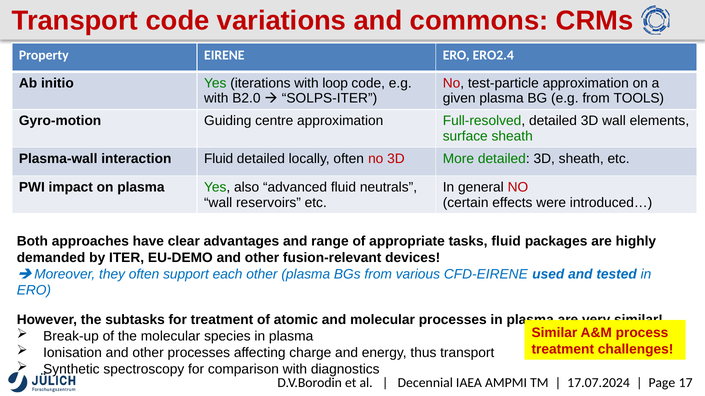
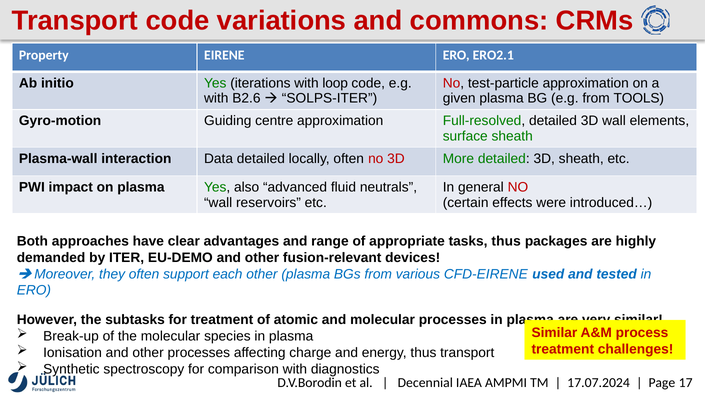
ERO2.4: ERO2.4 -> ERO2.1 (493, 55)
B2.0: B2.0 -> B2.6 (246, 99)
interaction Fluid: Fluid -> Data (219, 159)
tasks fluid: fluid -> thus (506, 241)
